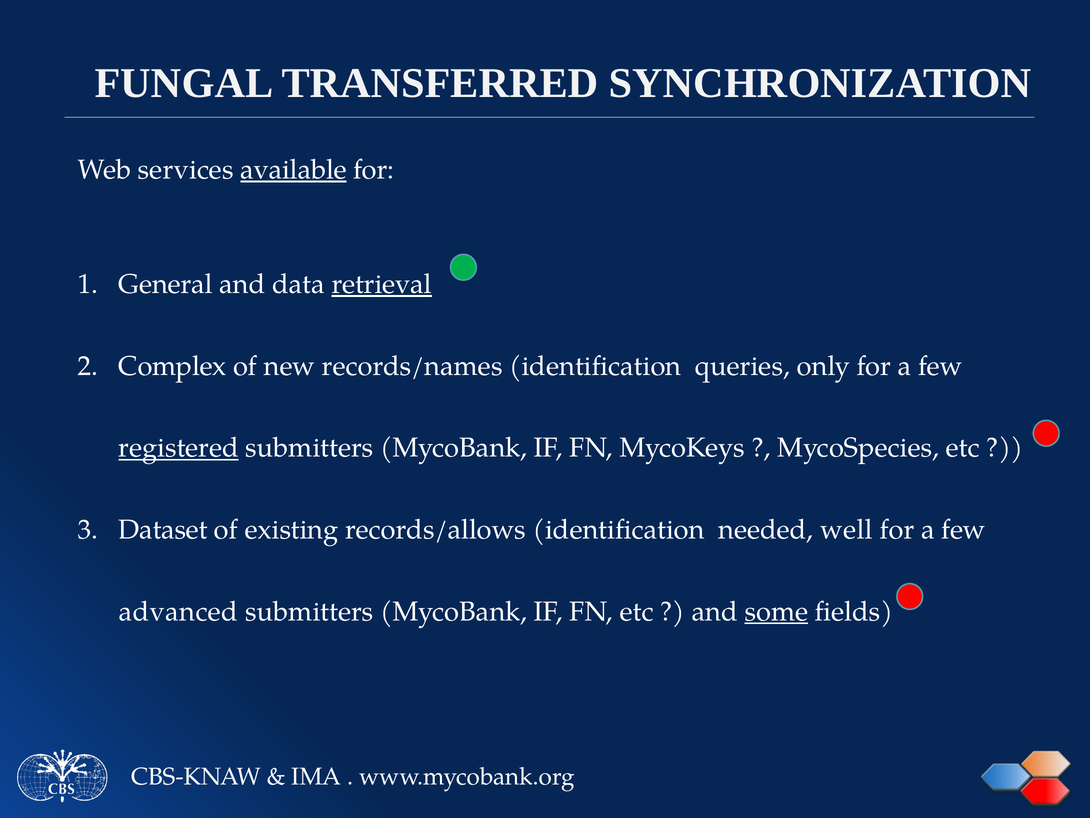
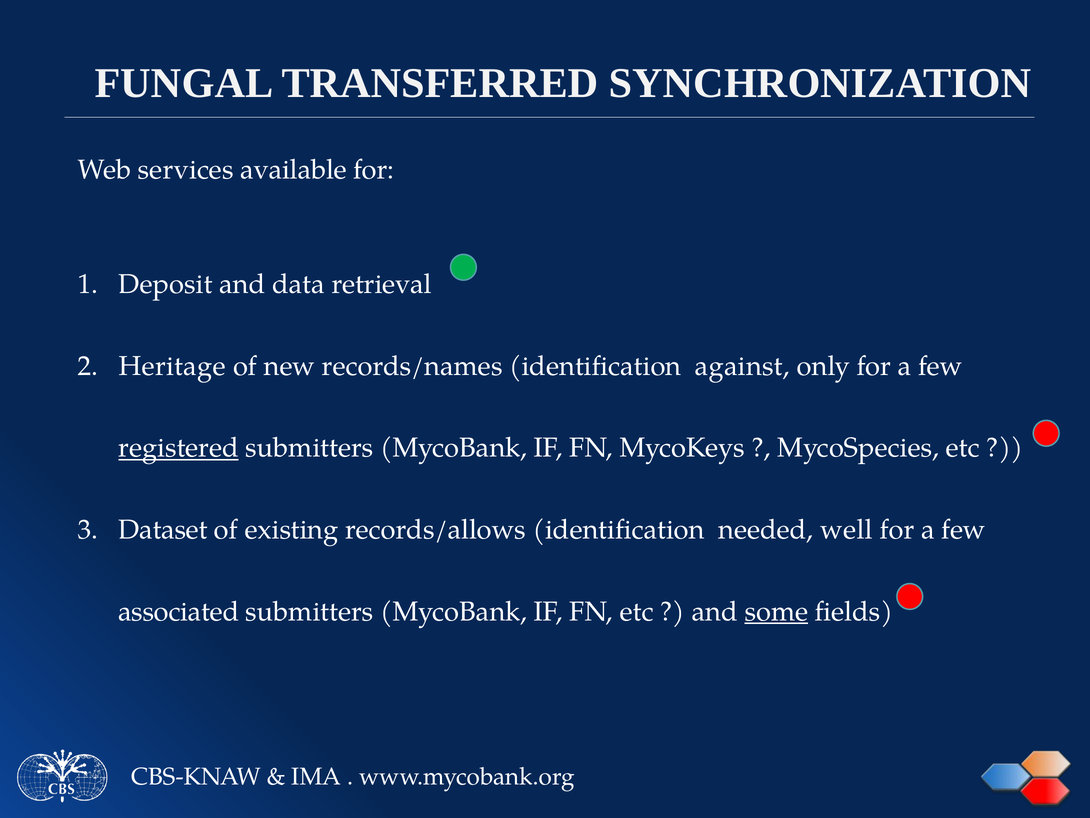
available underline: present -> none (294, 170)
General: General -> Deposit (165, 284)
retrieval underline: present -> none (382, 284)
Complex: Complex -> Heritage (172, 366)
queries: queries -> against (742, 366)
advanced: advanced -> associated (179, 611)
